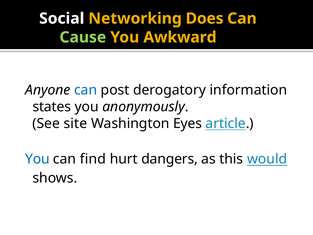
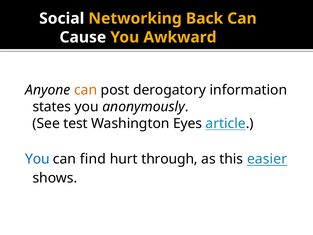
Does: Does -> Back (205, 18)
Cause colour: light green -> white (83, 37)
can colour: blue -> orange (86, 90)
site: site -> test (76, 123)
dangers: dangers -> through (170, 159)
would: would -> easier (267, 159)
